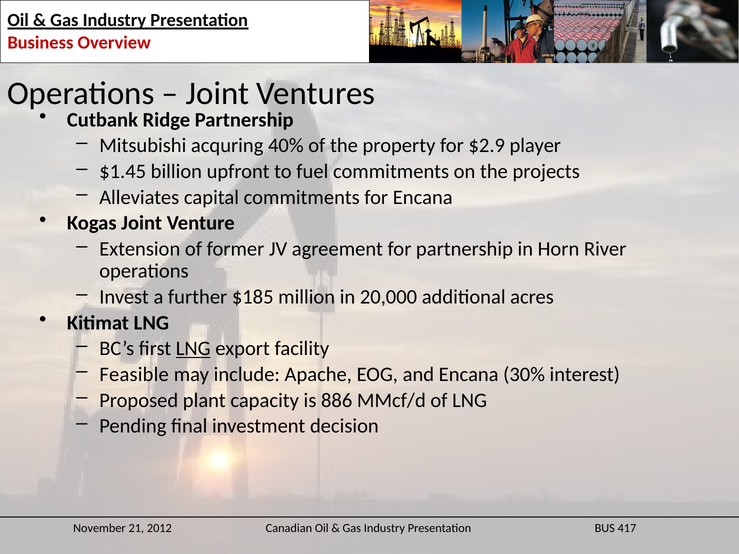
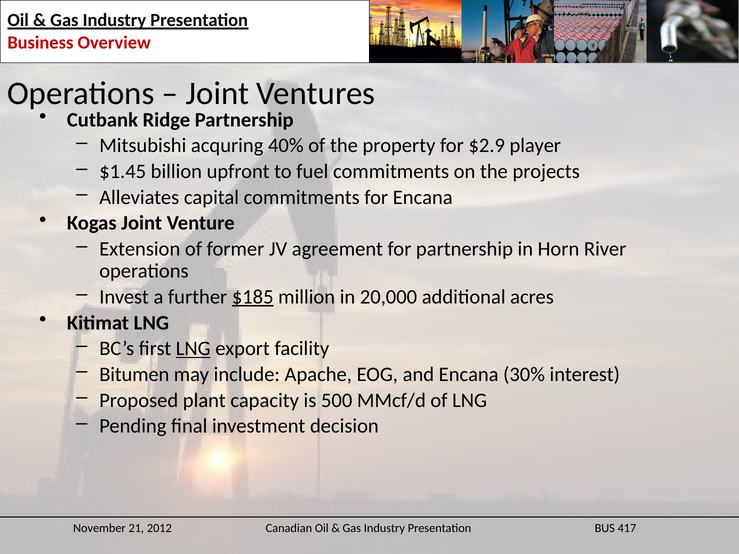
$185 underline: none -> present (253, 297)
Feasible: Feasible -> Bitumen (134, 375)
886: 886 -> 500 (337, 400)
